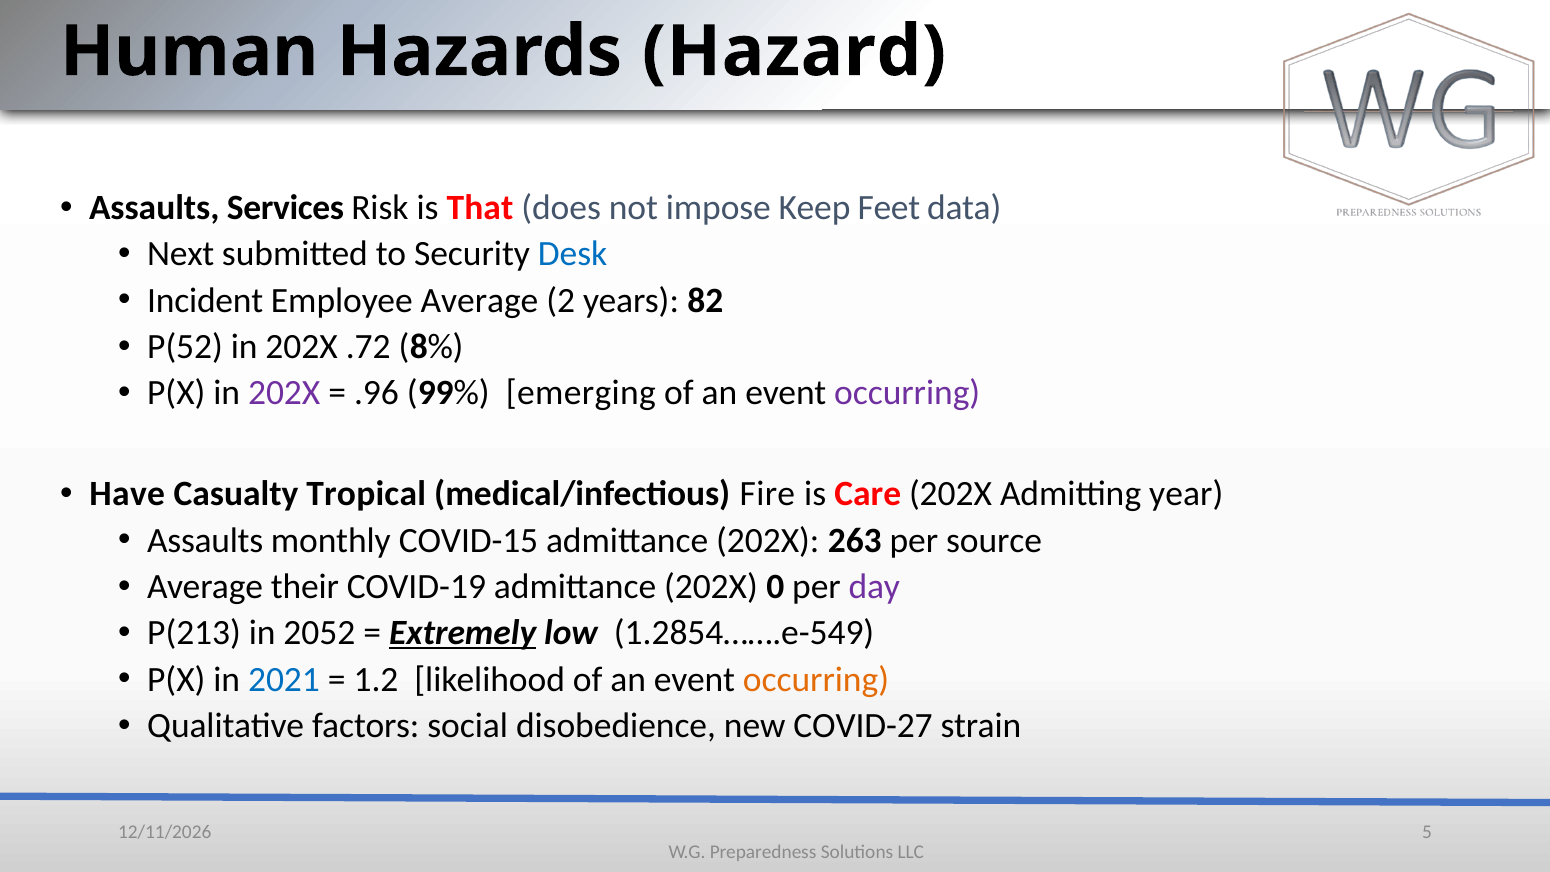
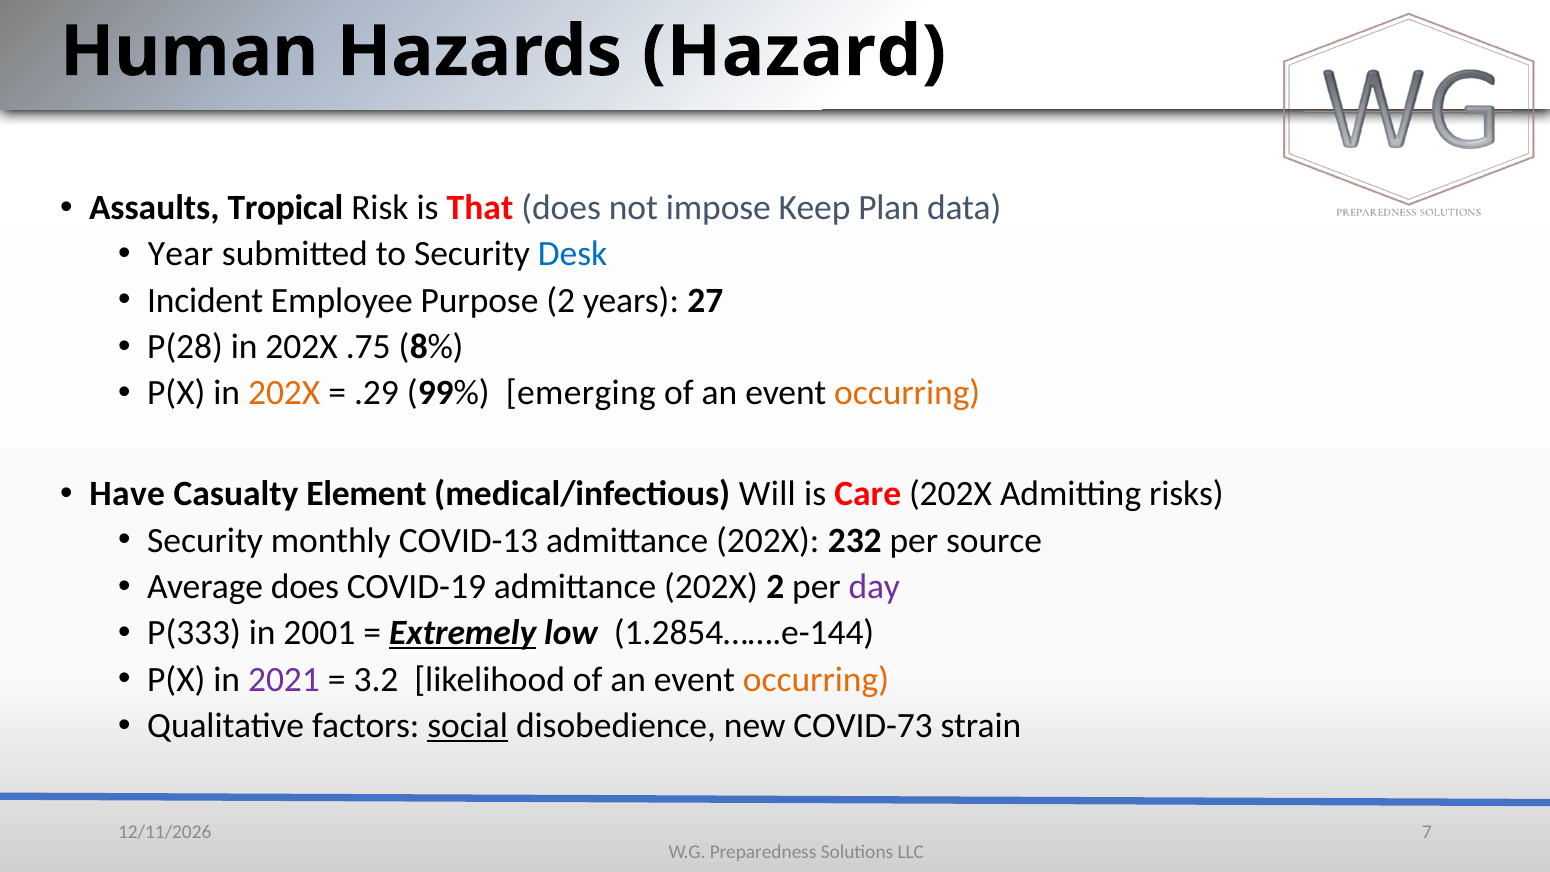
Services: Services -> Tropical (285, 208)
Feet: Feet -> Plan (889, 208)
Next: Next -> Year (180, 254)
Employee Average: Average -> Purpose (480, 300)
82: 82 -> 27 (705, 300)
P(52: P(52 -> P(28 (185, 347)
.72: .72 -> .75 (368, 347)
202X colour: purple -> orange (284, 393)
.96: .96 -> .29 (376, 393)
occurring colour: purple -> orange (907, 393)
Tropical: Tropical -> Element (366, 494)
Fire: Fire -> Will (767, 494)
year: year -> risks (1186, 494)
Assaults: Assaults -> Security (205, 540)
COVID-15: COVID-15 -> COVID-13 (468, 540)
263: 263 -> 232 (855, 540)
Average their: their -> does (305, 587)
202X 0: 0 -> 2 (775, 587)
P(213: P(213 -> P(333 (194, 633)
2052: 2052 -> 2001 (319, 633)
1.2854…….e-549: 1.2854…….e-549 -> 1.2854…….e-144 (744, 633)
2021 colour: blue -> purple (284, 679)
1.2: 1.2 -> 3.2 (376, 679)
social underline: none -> present (468, 726)
COVID-27: COVID-27 -> COVID-73 (863, 726)
5: 5 -> 7 (1427, 832)
